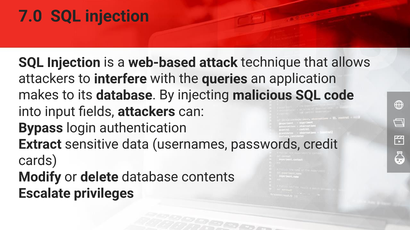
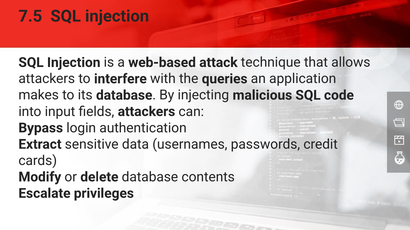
7.0: 7.0 -> 7.5 (30, 16)
